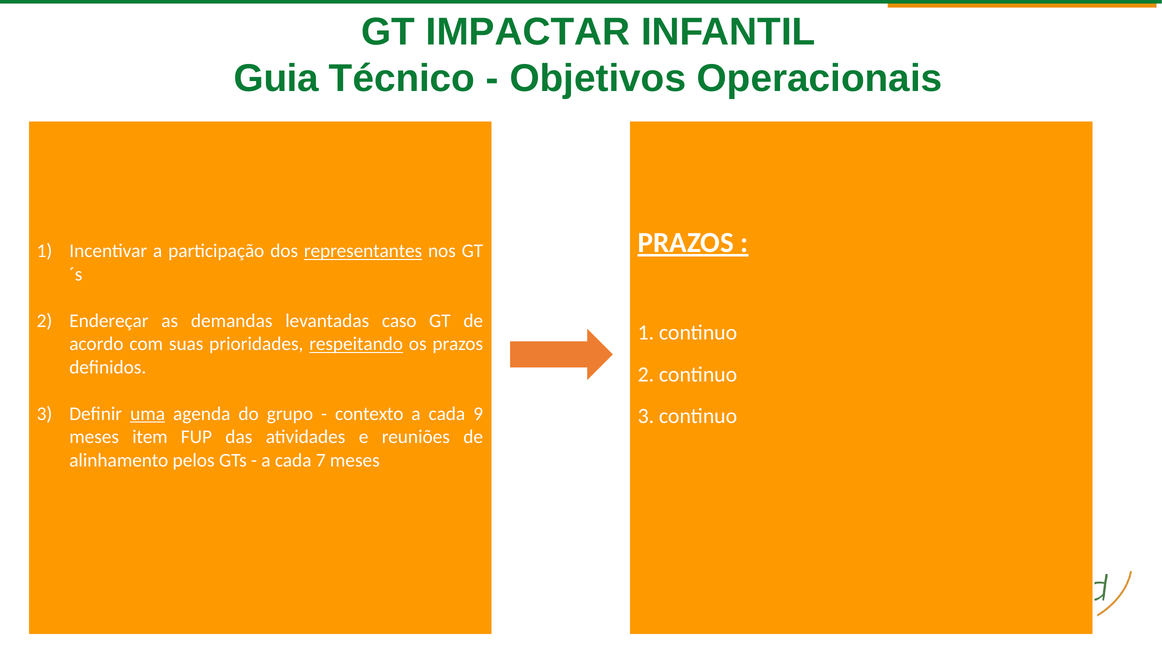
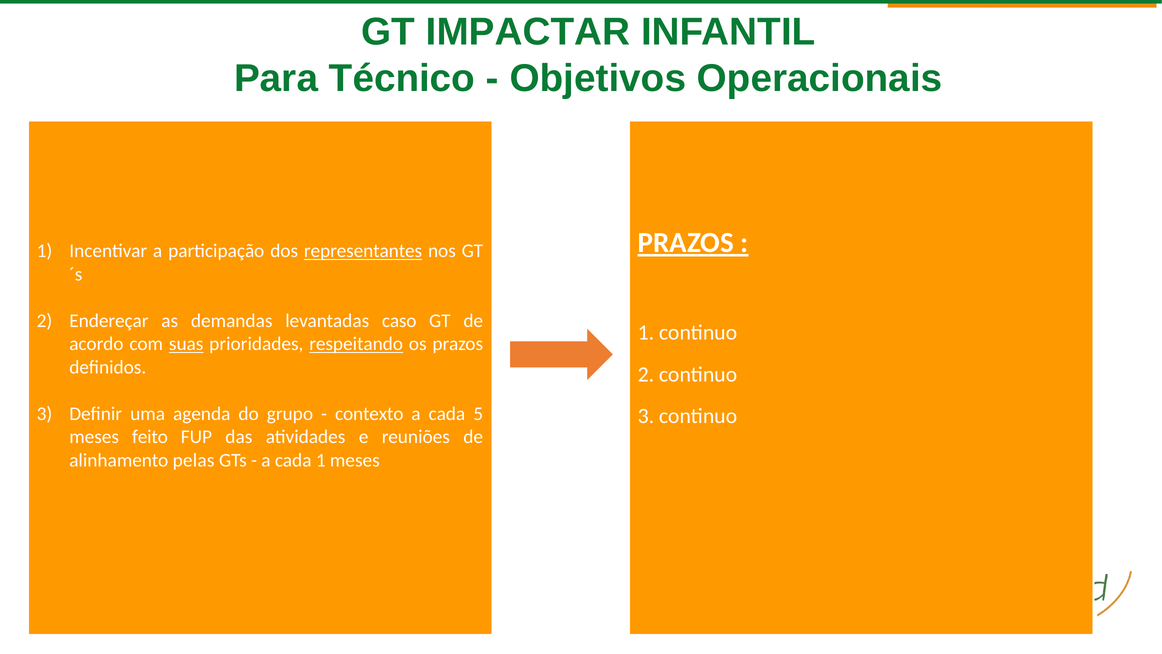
Guia: Guia -> Para (276, 78)
suas underline: none -> present (186, 344)
uma underline: present -> none (148, 414)
9: 9 -> 5 (478, 414)
item: item -> feito (150, 437)
pelos: pelos -> pelas (194, 460)
cada 7: 7 -> 1 (321, 460)
